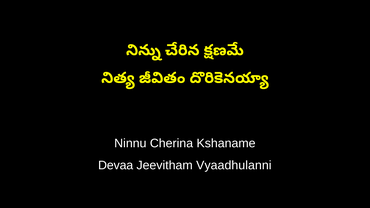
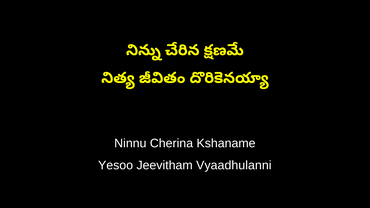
Devaa: Devaa -> Yesoo (116, 165)
